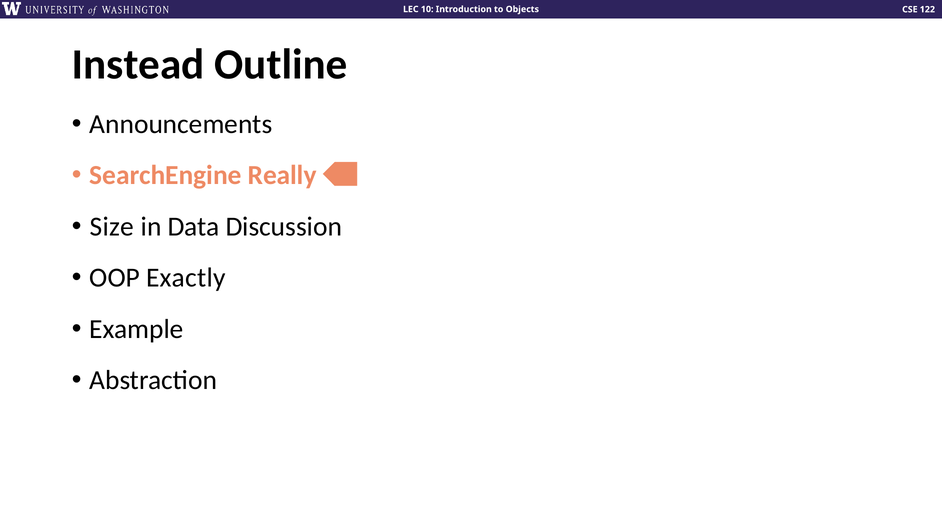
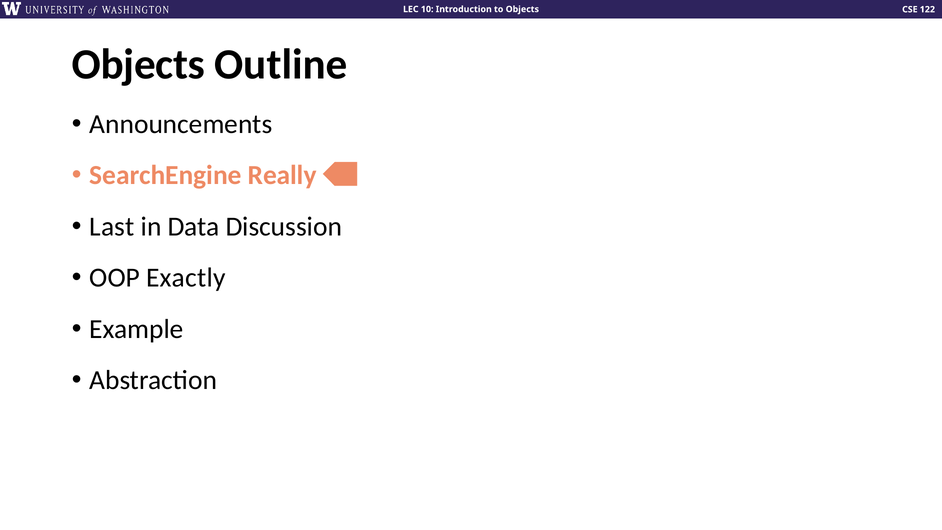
Instead: Instead -> Objects (138, 64)
Size: Size -> Last (112, 227)
